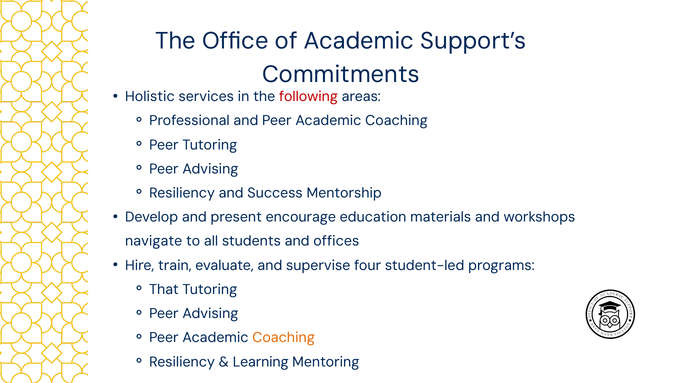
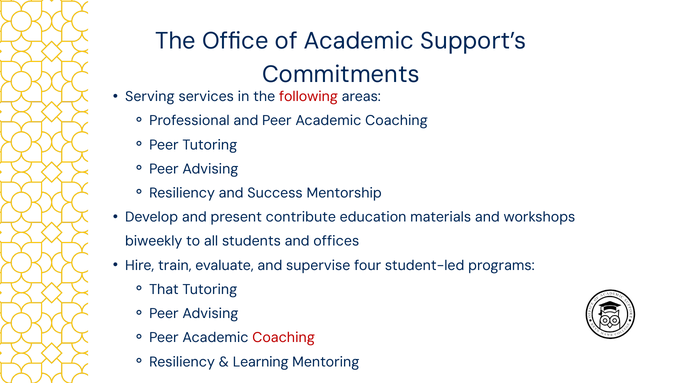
Holistic: Holistic -> Serving (150, 97)
encourage: encourage -> contribute (301, 218)
navigate: navigate -> biweekly (154, 242)
Coaching colour: orange -> red (284, 338)
